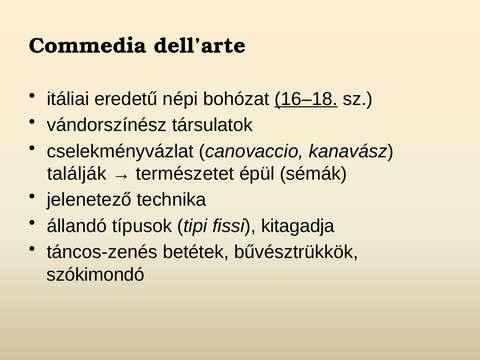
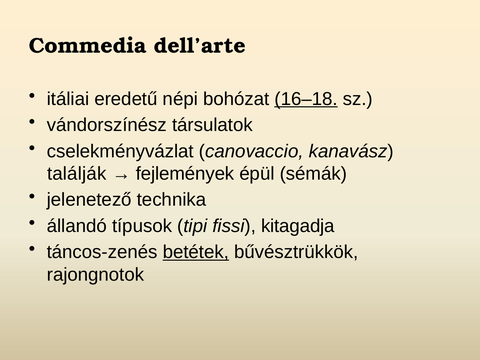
természetet: természetet -> fejlemények (185, 174)
betétek underline: none -> present (196, 252)
szókimondó: szókimondó -> rajongnotok (95, 275)
